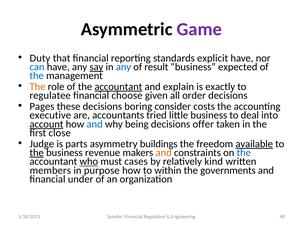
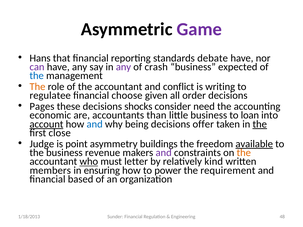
Duty: Duty -> Hans (40, 58)
explicit: explicit -> debate (213, 58)
can colour: blue -> purple (37, 67)
say underline: present -> none (96, 67)
any colour: blue -> purple (123, 67)
result: result -> crash (156, 67)
accountant underline: present -> none (118, 87)
explain: explain -> conflict (179, 87)
exactly: exactly -> writing (220, 87)
boring: boring -> shocks (138, 107)
costs: costs -> need (204, 107)
executive: executive -> economic (50, 115)
tried: tried -> than (156, 115)
deal: deal -> loan (250, 115)
the underline: none -> present (260, 124)
parts: parts -> point (76, 144)
the underline: present -> none (37, 153)
and colour: orange -> purple (164, 153)
the colour: blue -> orange (244, 153)
cases: cases -> letter (136, 162)
purpose: purpose -> ensuring (102, 171)
within: within -> power (168, 171)
governments: governments -> requirement (228, 171)
under: under -> based (81, 179)
